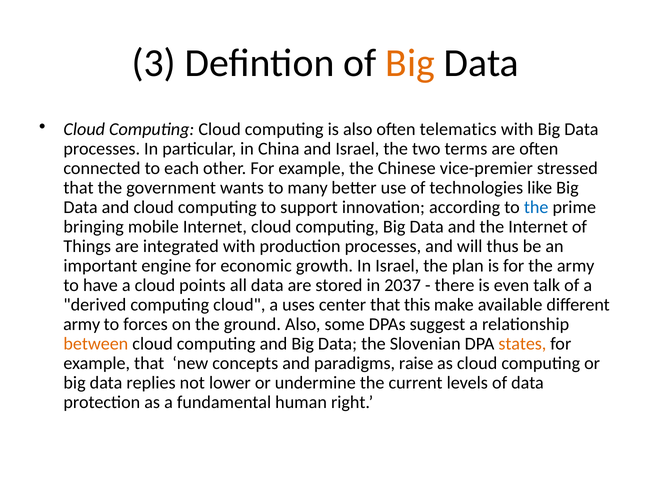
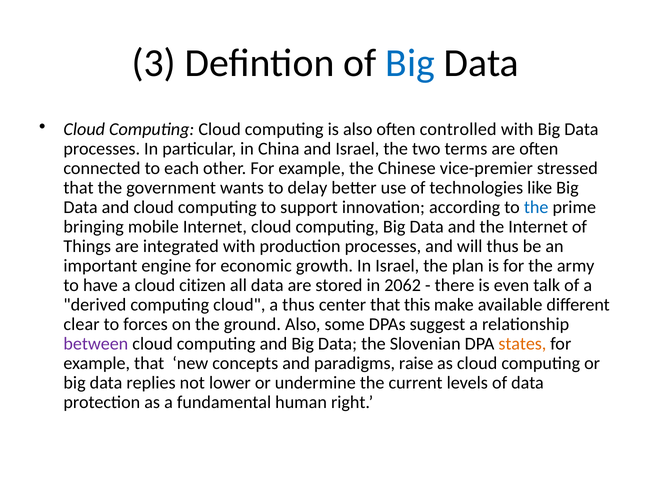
Big colour: orange -> blue (410, 63)
telematics: telematics -> controlled (458, 129)
many: many -> delay (307, 188)
points: points -> citizen (203, 286)
2037: 2037 -> 2062 (403, 286)
a uses: uses -> thus (298, 305)
army: army -> clear (82, 325)
between colour: orange -> purple (96, 344)
